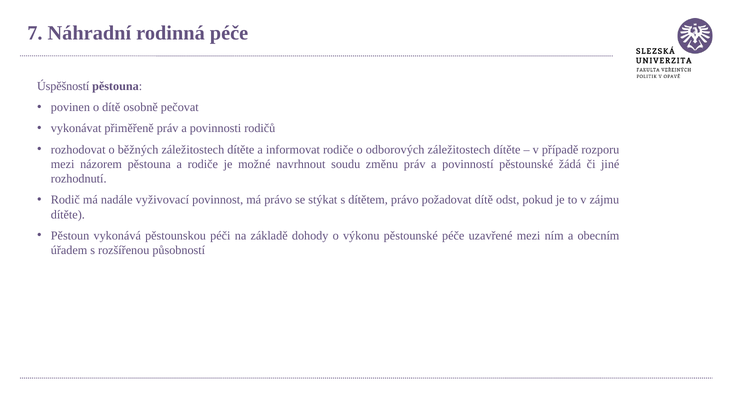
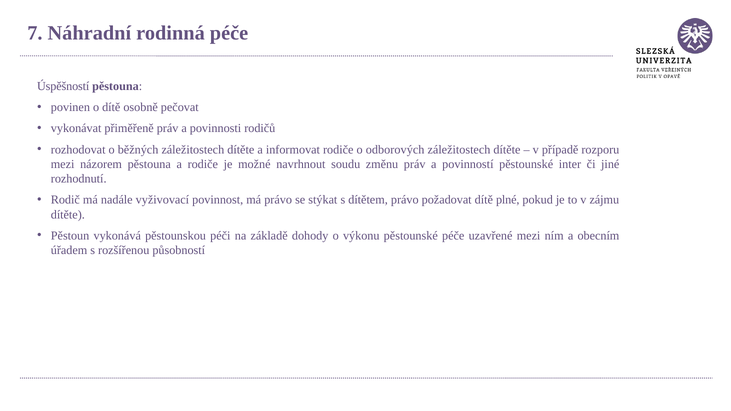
žádá: žádá -> inter (570, 164)
odst: odst -> plné (508, 200)
